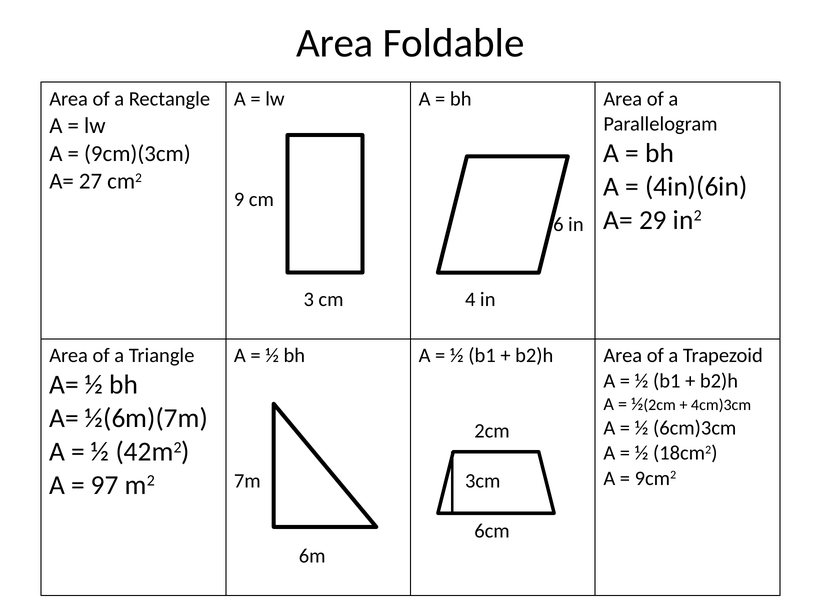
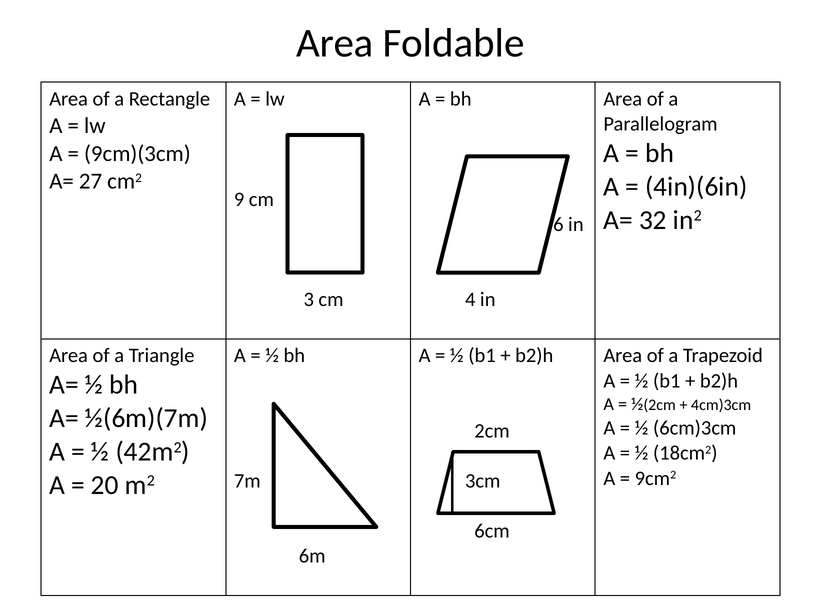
29: 29 -> 32 (653, 220)
97: 97 -> 20 (105, 485)
